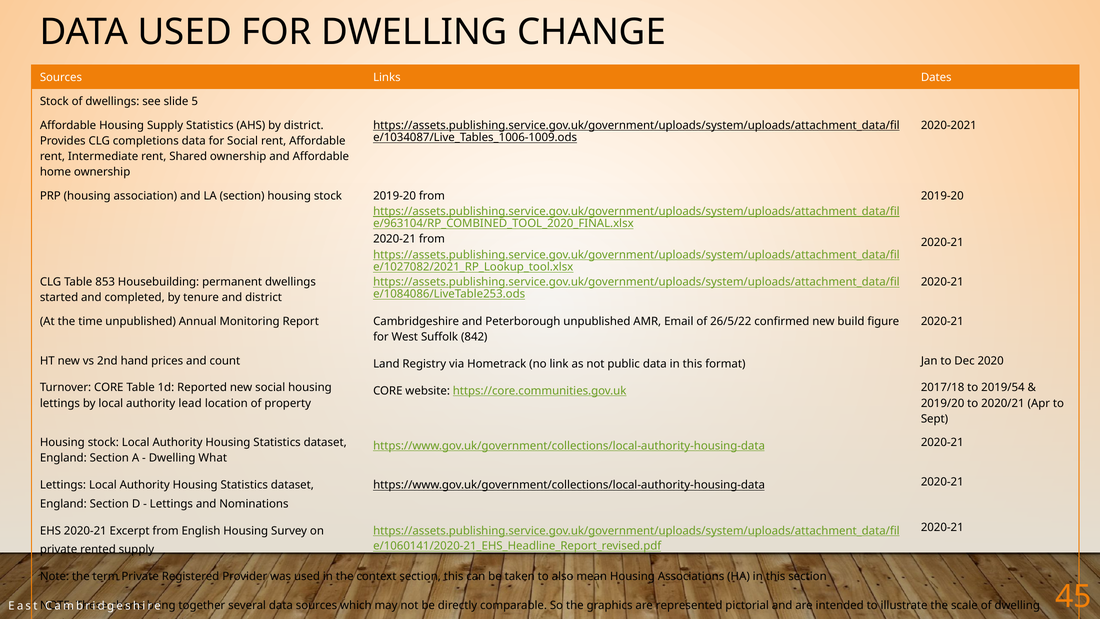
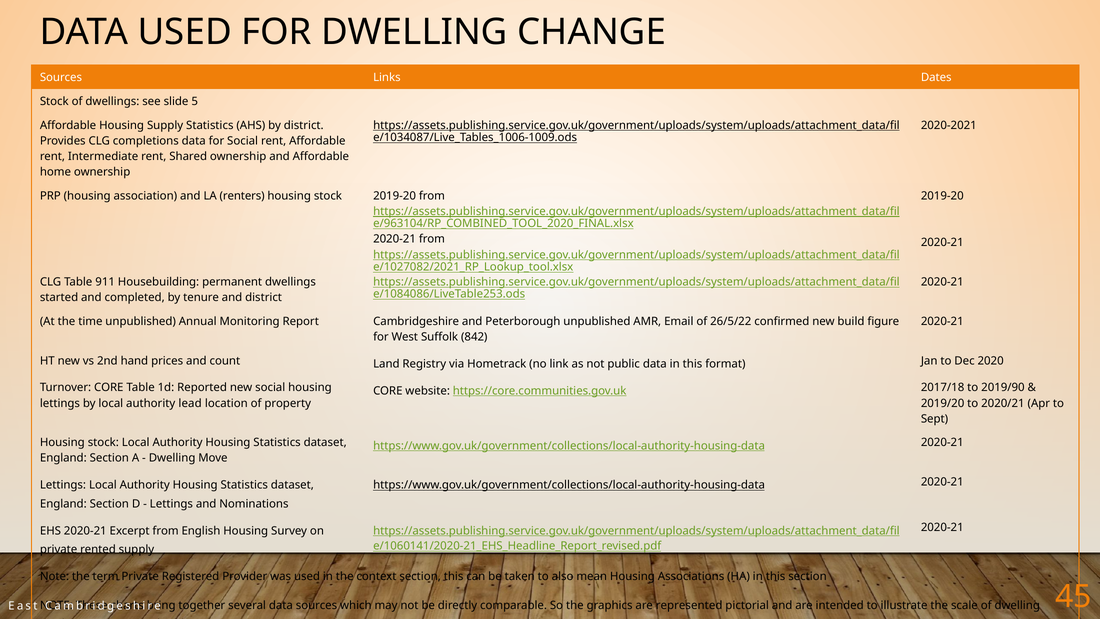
LA section: section -> renters (242, 196)
853: 853 -> 911 (105, 282)
2019/54: 2019/54 -> 2019/90 (1003, 388)
What: What -> Move (213, 458)
